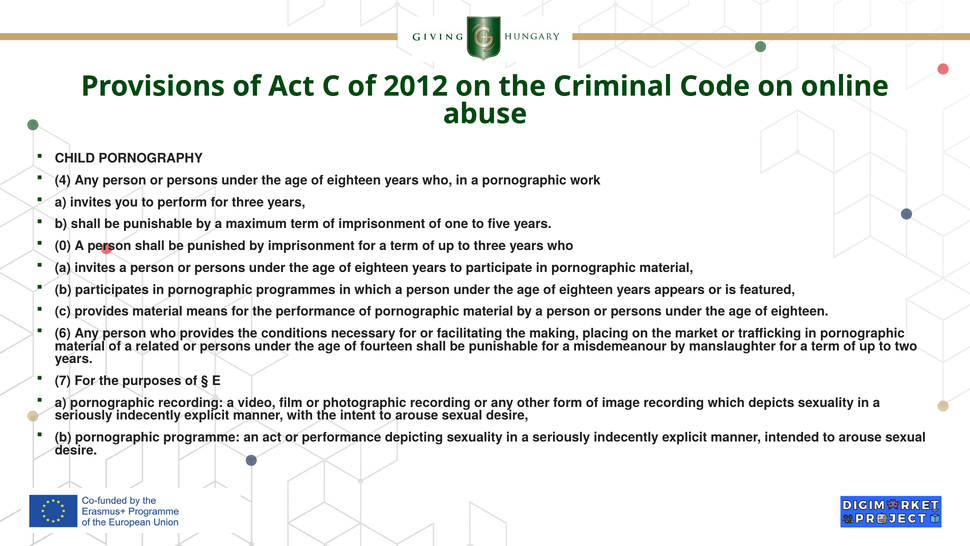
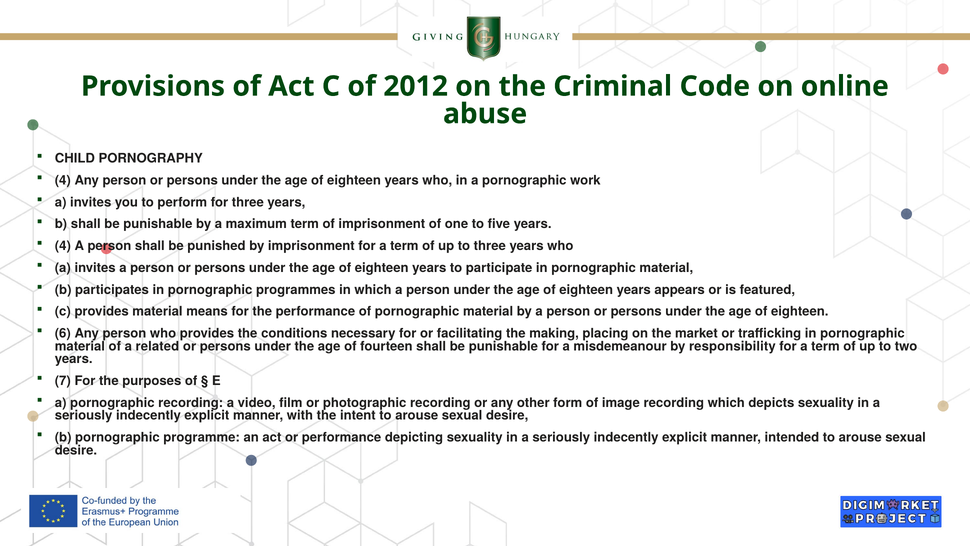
0: 0 -> 4 (63, 246)
manslaughter: manslaughter -> responsibility (732, 346)
